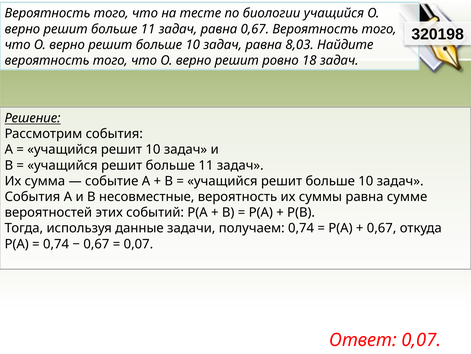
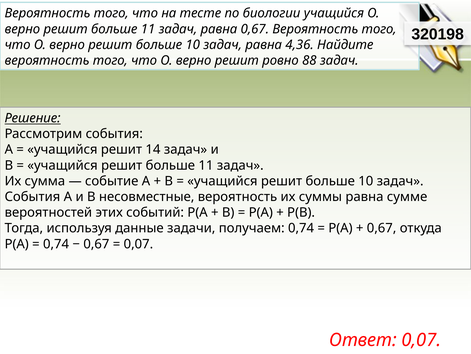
8,03: 8,03 -> 4,36 (300, 45)
18: 18 -> 88 (309, 60)
решит 10: 10 -> 14 (153, 149)
